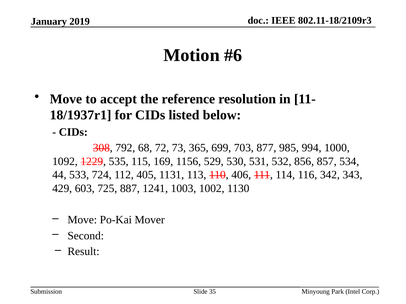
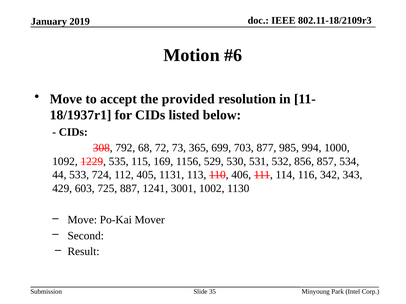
reference: reference -> provided (188, 99)
1003: 1003 -> 3001 (183, 189)
